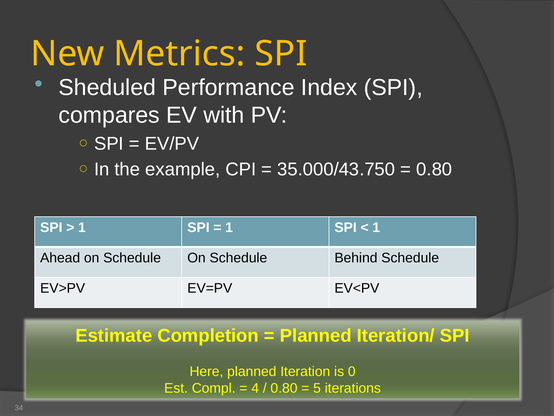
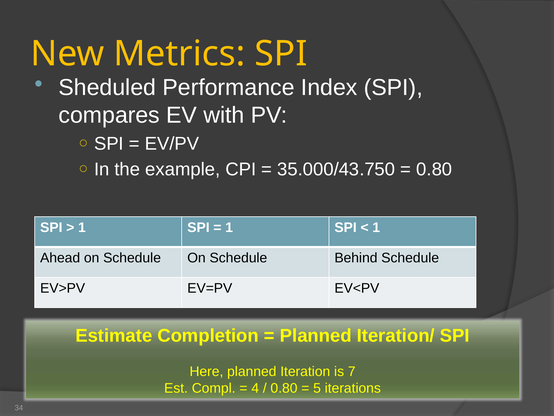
0: 0 -> 7 (352, 371)
